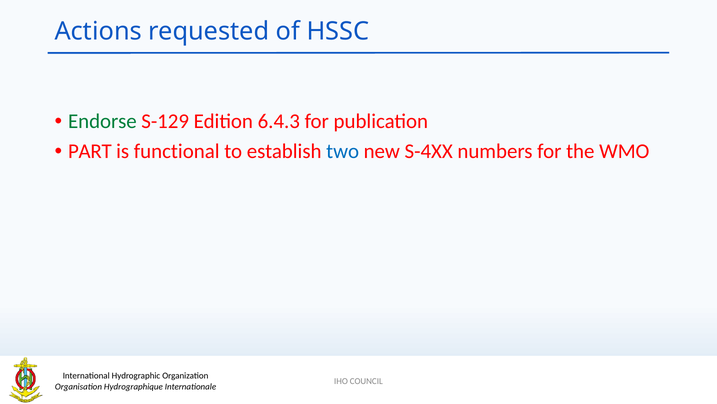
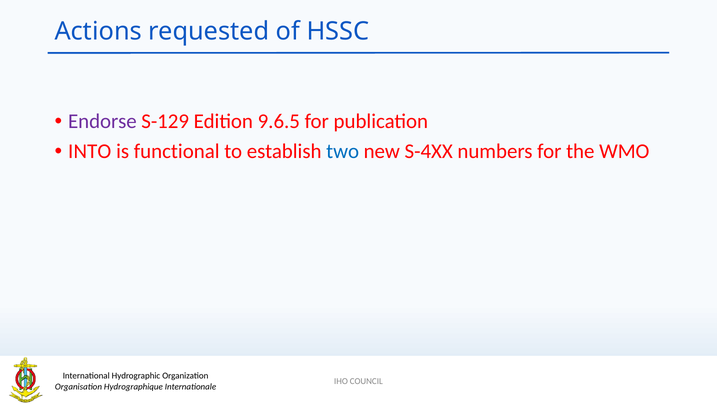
Endorse colour: green -> purple (102, 121)
6.4.3: 6.4.3 -> 9.6.5 (279, 121)
PART: PART -> INTO (90, 151)
